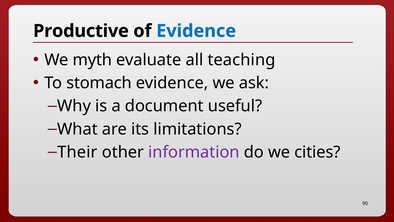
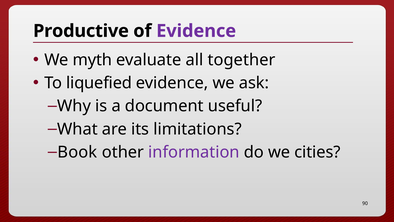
Evidence colour: blue -> purple (196, 31)
teaching: teaching -> together (241, 60)
stomach: stomach -> liquefied (99, 83)
Their: Their -> Book (77, 152)
